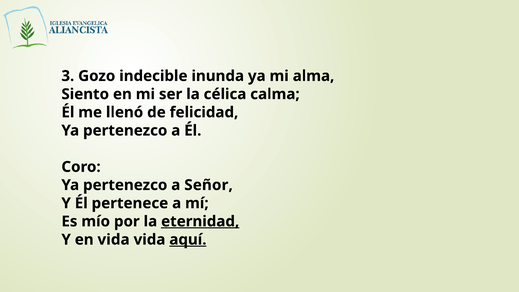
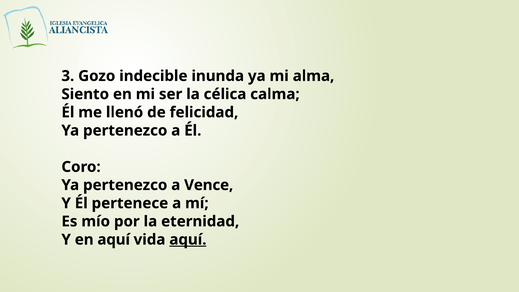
Señor: Señor -> Vence (209, 185)
eternidad underline: present -> none (200, 221)
en vida: vida -> aquí (114, 240)
